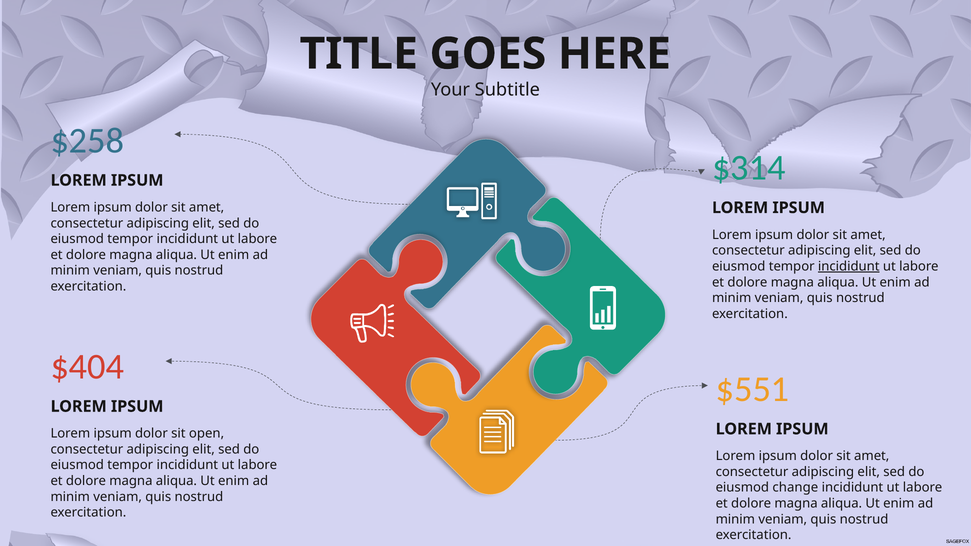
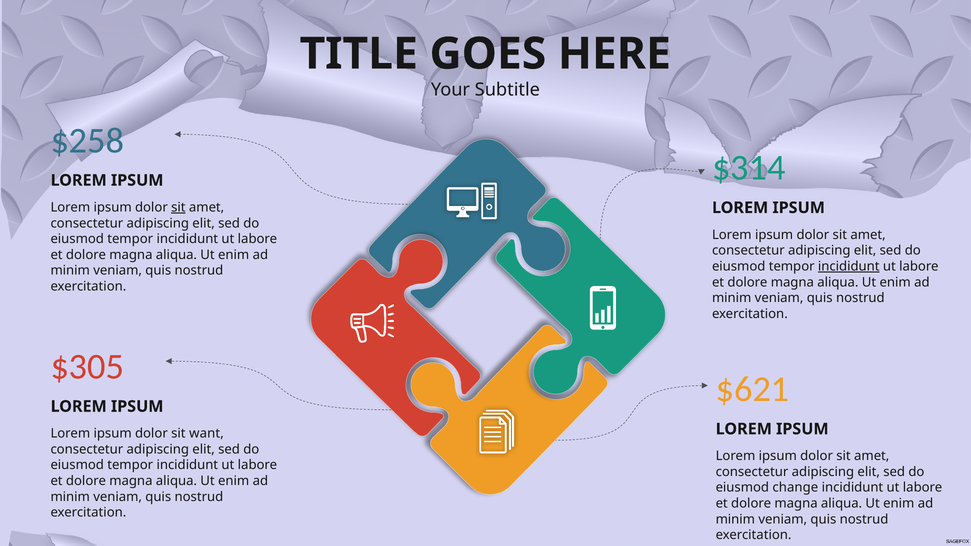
sit underline: none -> present (178, 207)
$404: $404 -> $305 (87, 367)
$551: $551 -> $621 (753, 389)
open: open -> want (207, 434)
